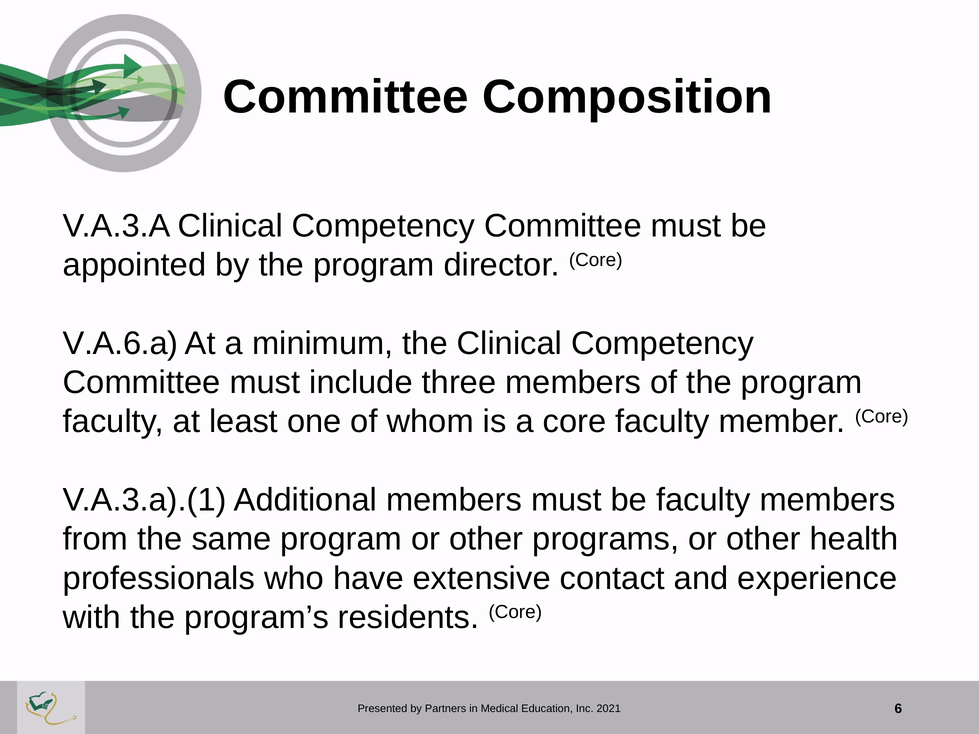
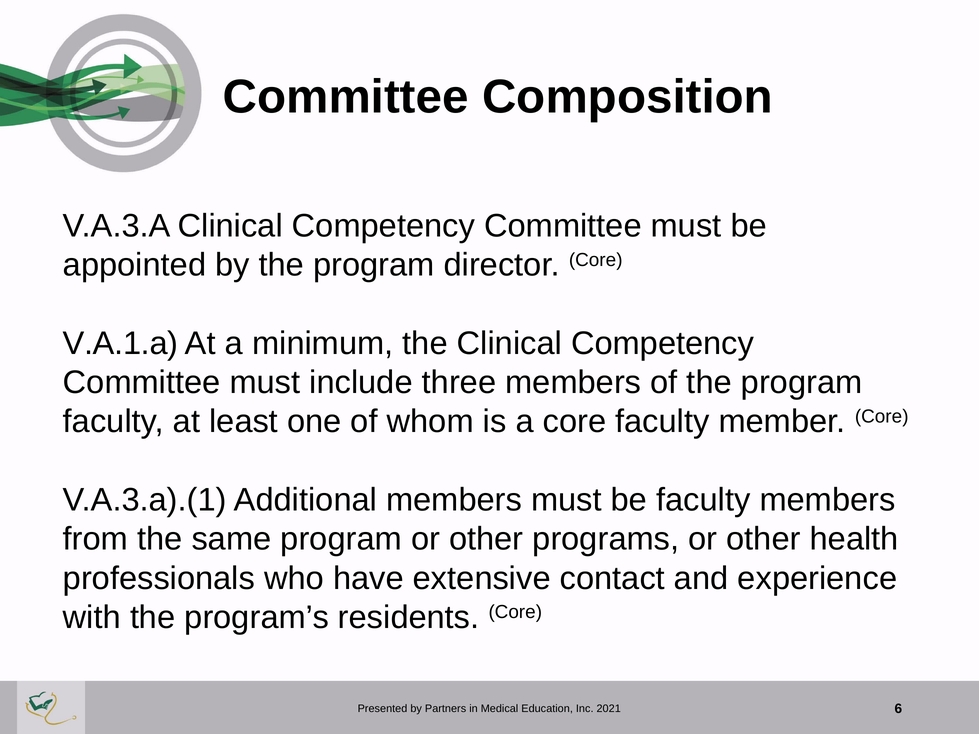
V.A.6.a: V.A.6.a -> V.A.1.a (121, 344)
